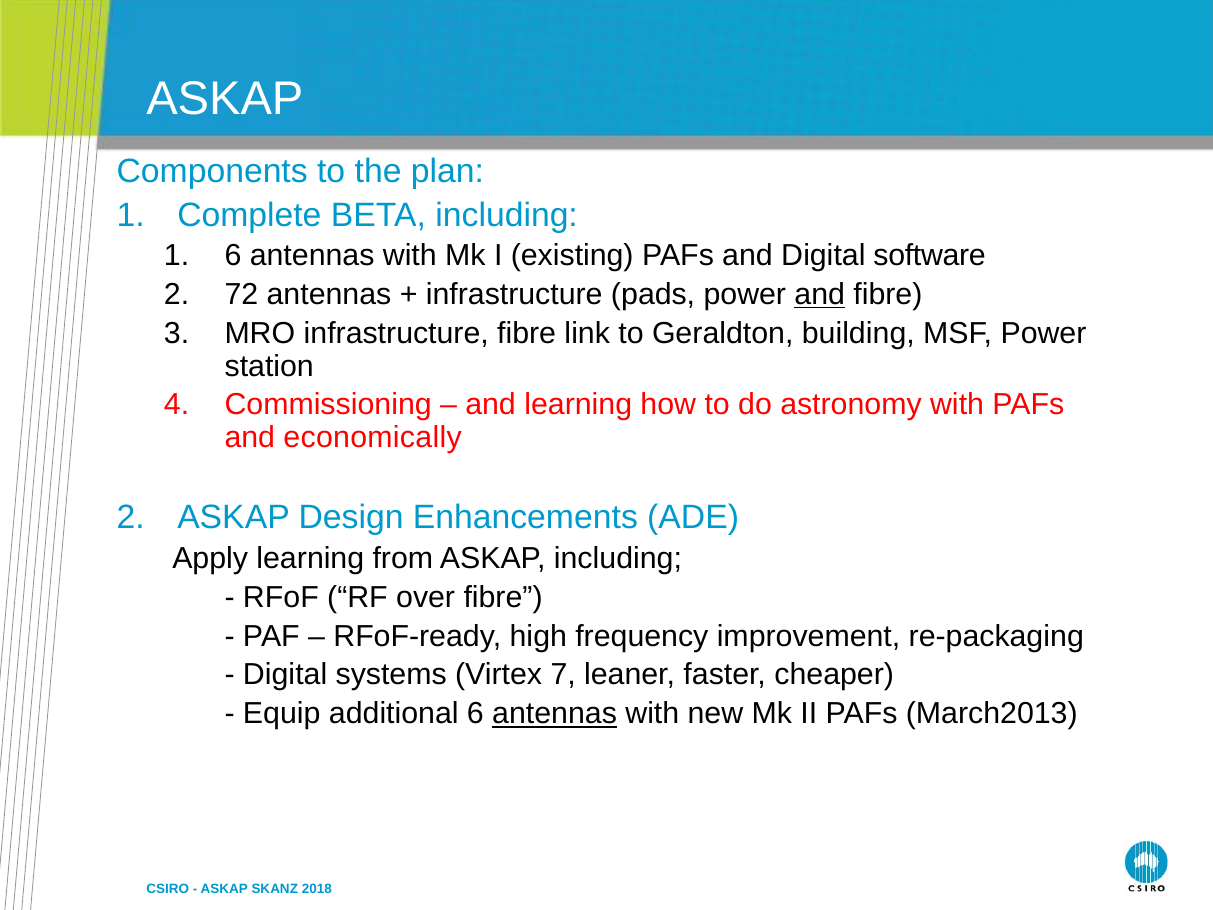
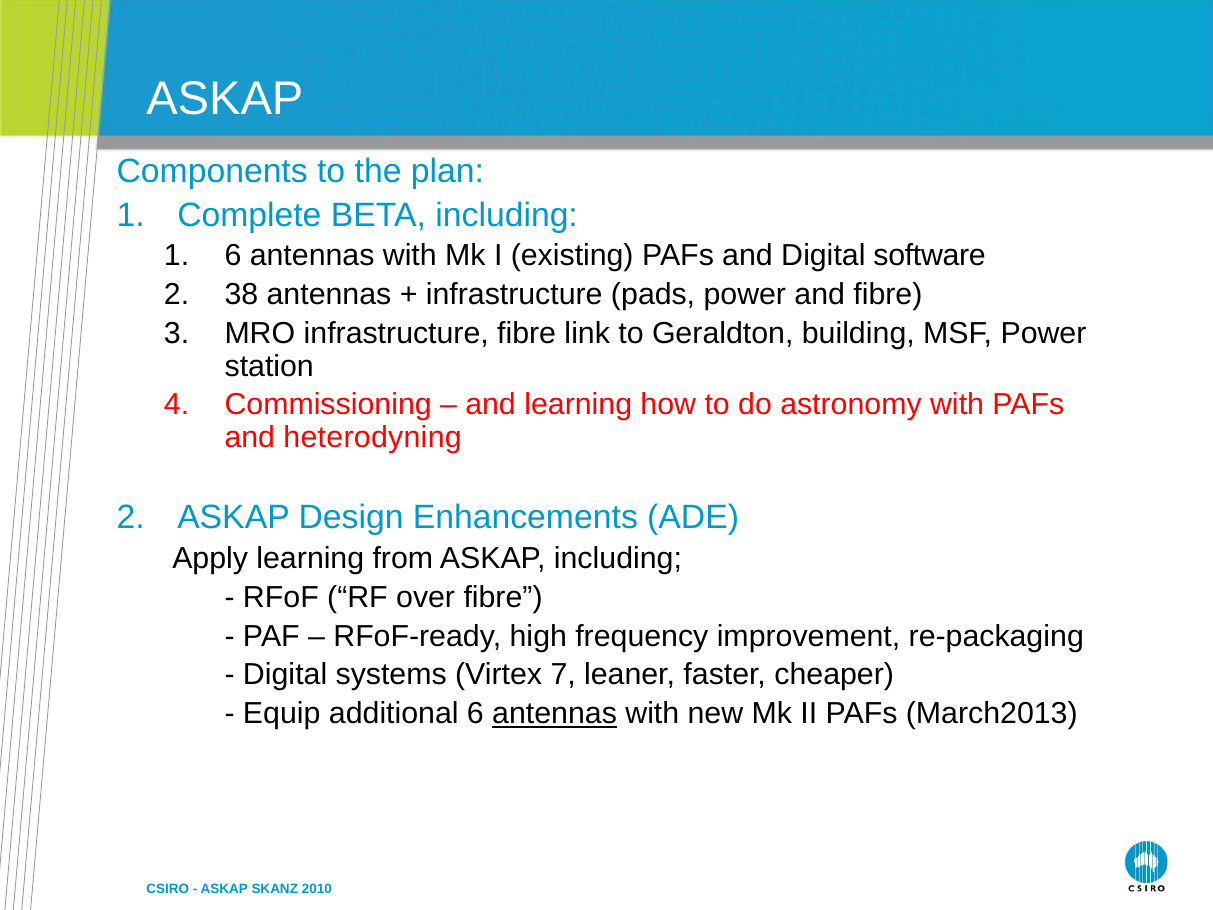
72: 72 -> 38 (241, 294)
and underline: present -> none (820, 294)
economically: economically -> heterodyning (373, 438)
2018: 2018 -> 2010 (317, 889)
